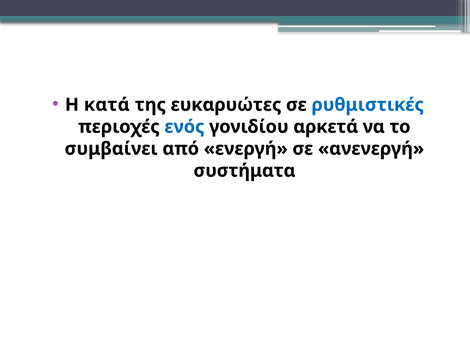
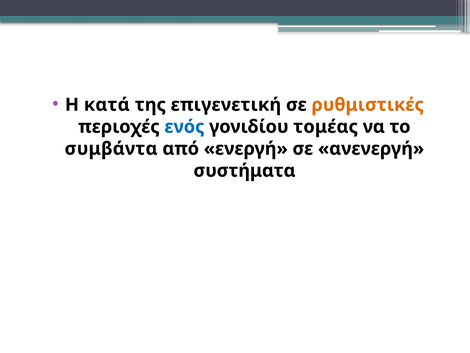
ευκαρυώτες: ευκαρυώτες -> επιγενετική (226, 105)
ρυθμιστικές colour: blue -> orange (368, 105)
αρκετά: αρκετά -> τομέας (326, 127)
συμβαίνει: συμβαίνει -> συμβάντα (111, 149)
